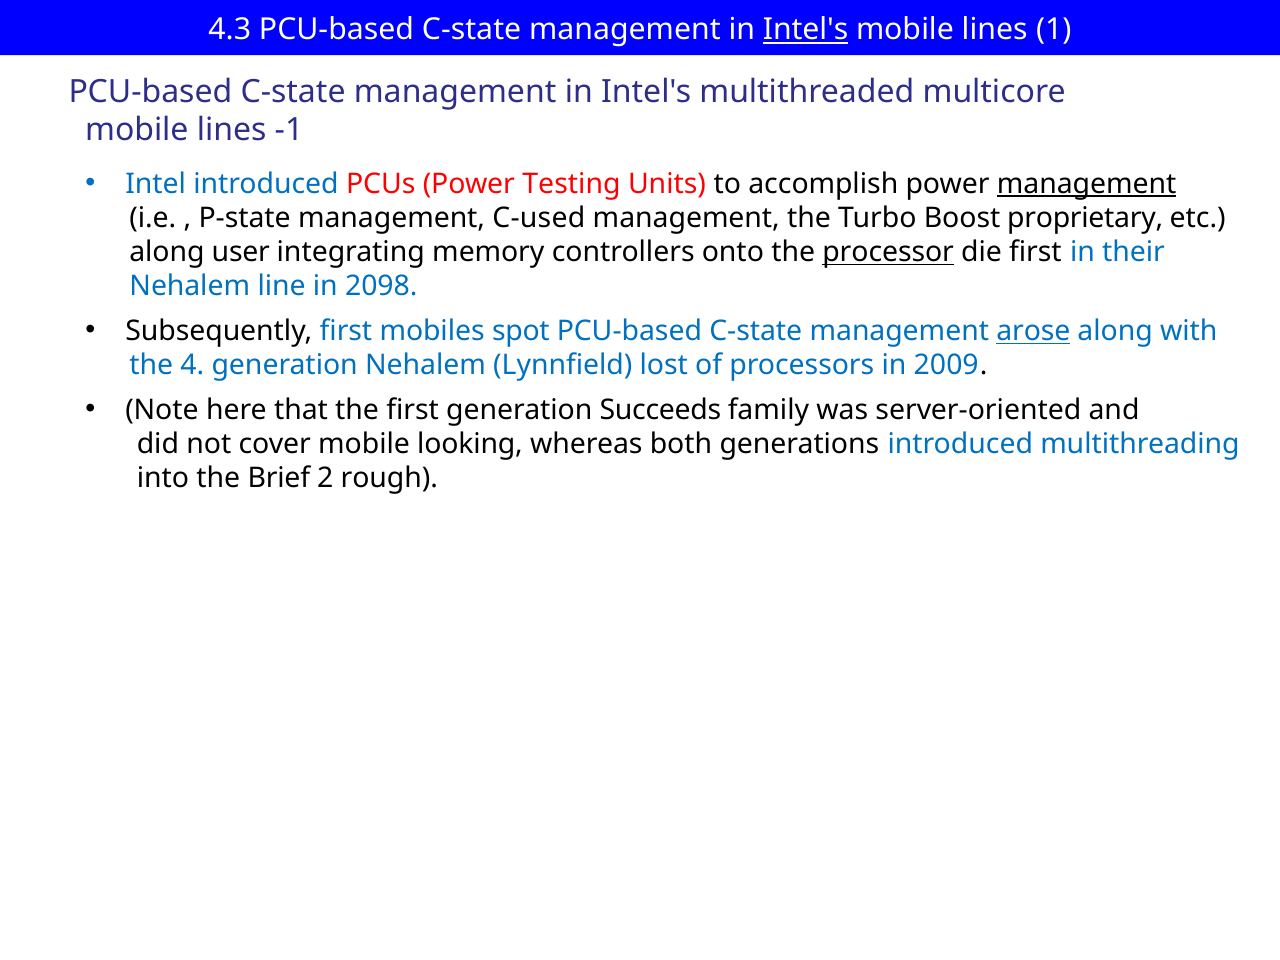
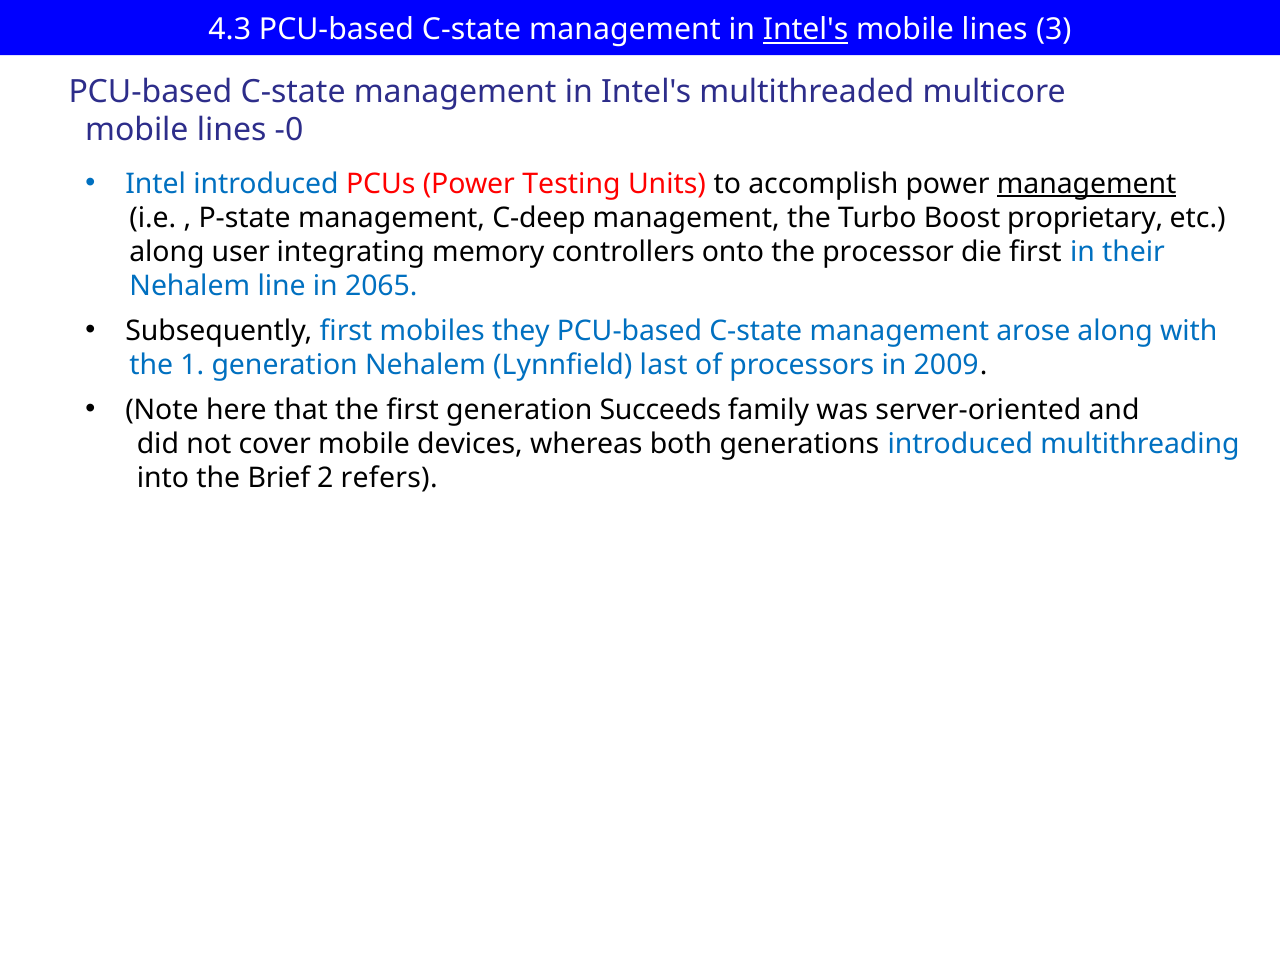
1: 1 -> 3 (1054, 30)
-1: -1 -> -0 (289, 130)
C-used: C-used -> C-deep (539, 218)
processor underline: present -> none (888, 252)
2098: 2098 -> 2065 (381, 286)
spot: spot -> they (521, 331)
arose underline: present -> none (1033, 331)
4: 4 -> 1 (192, 365)
lost: lost -> last (664, 365)
looking: looking -> devices (470, 444)
rough: rough -> refers (389, 478)
